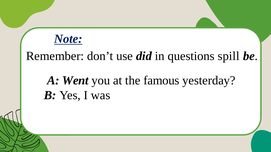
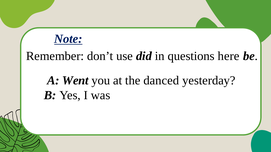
spill: spill -> here (229, 56)
famous: famous -> danced (161, 81)
